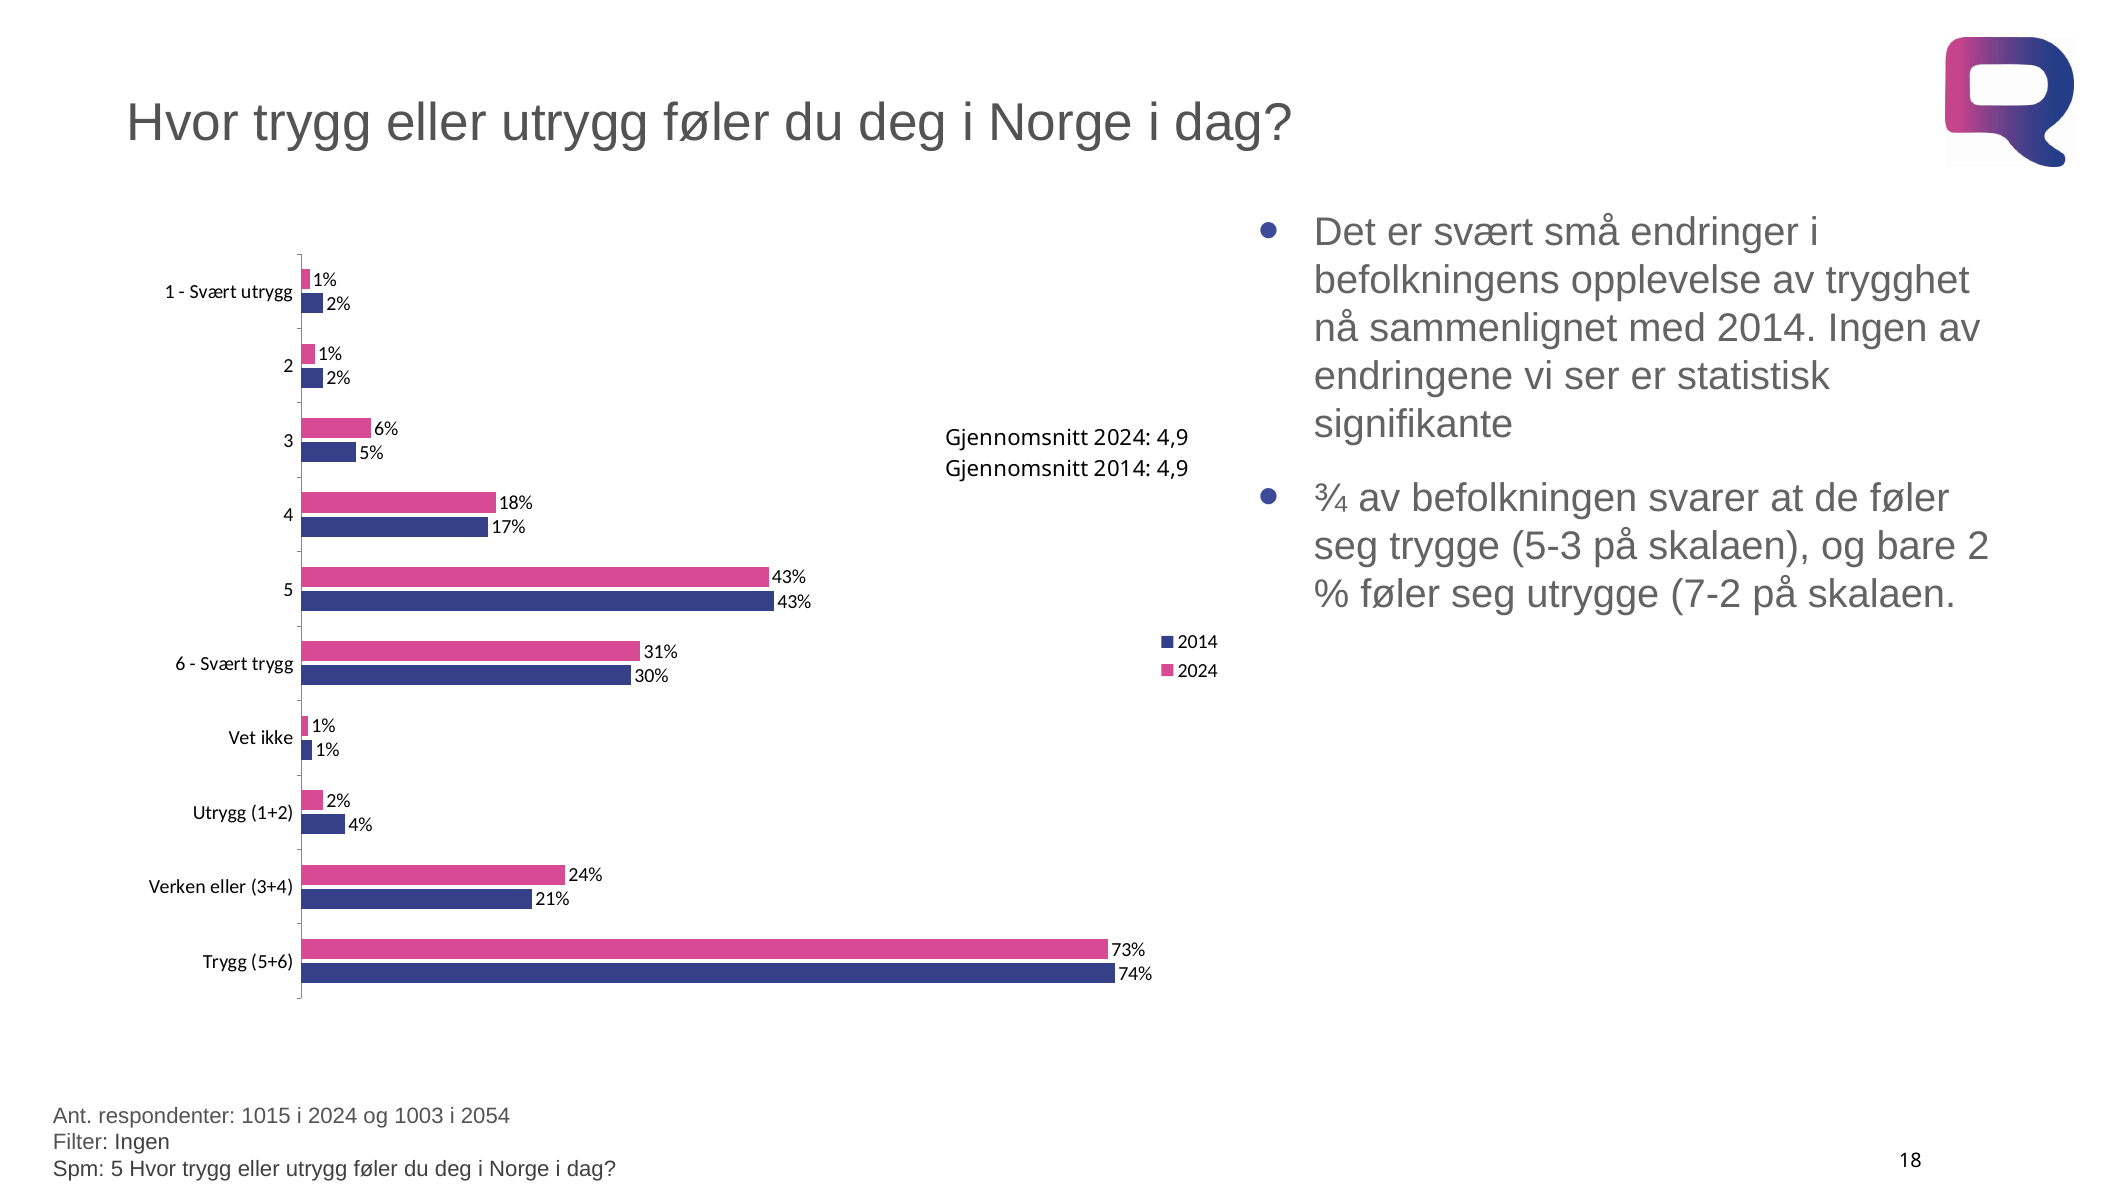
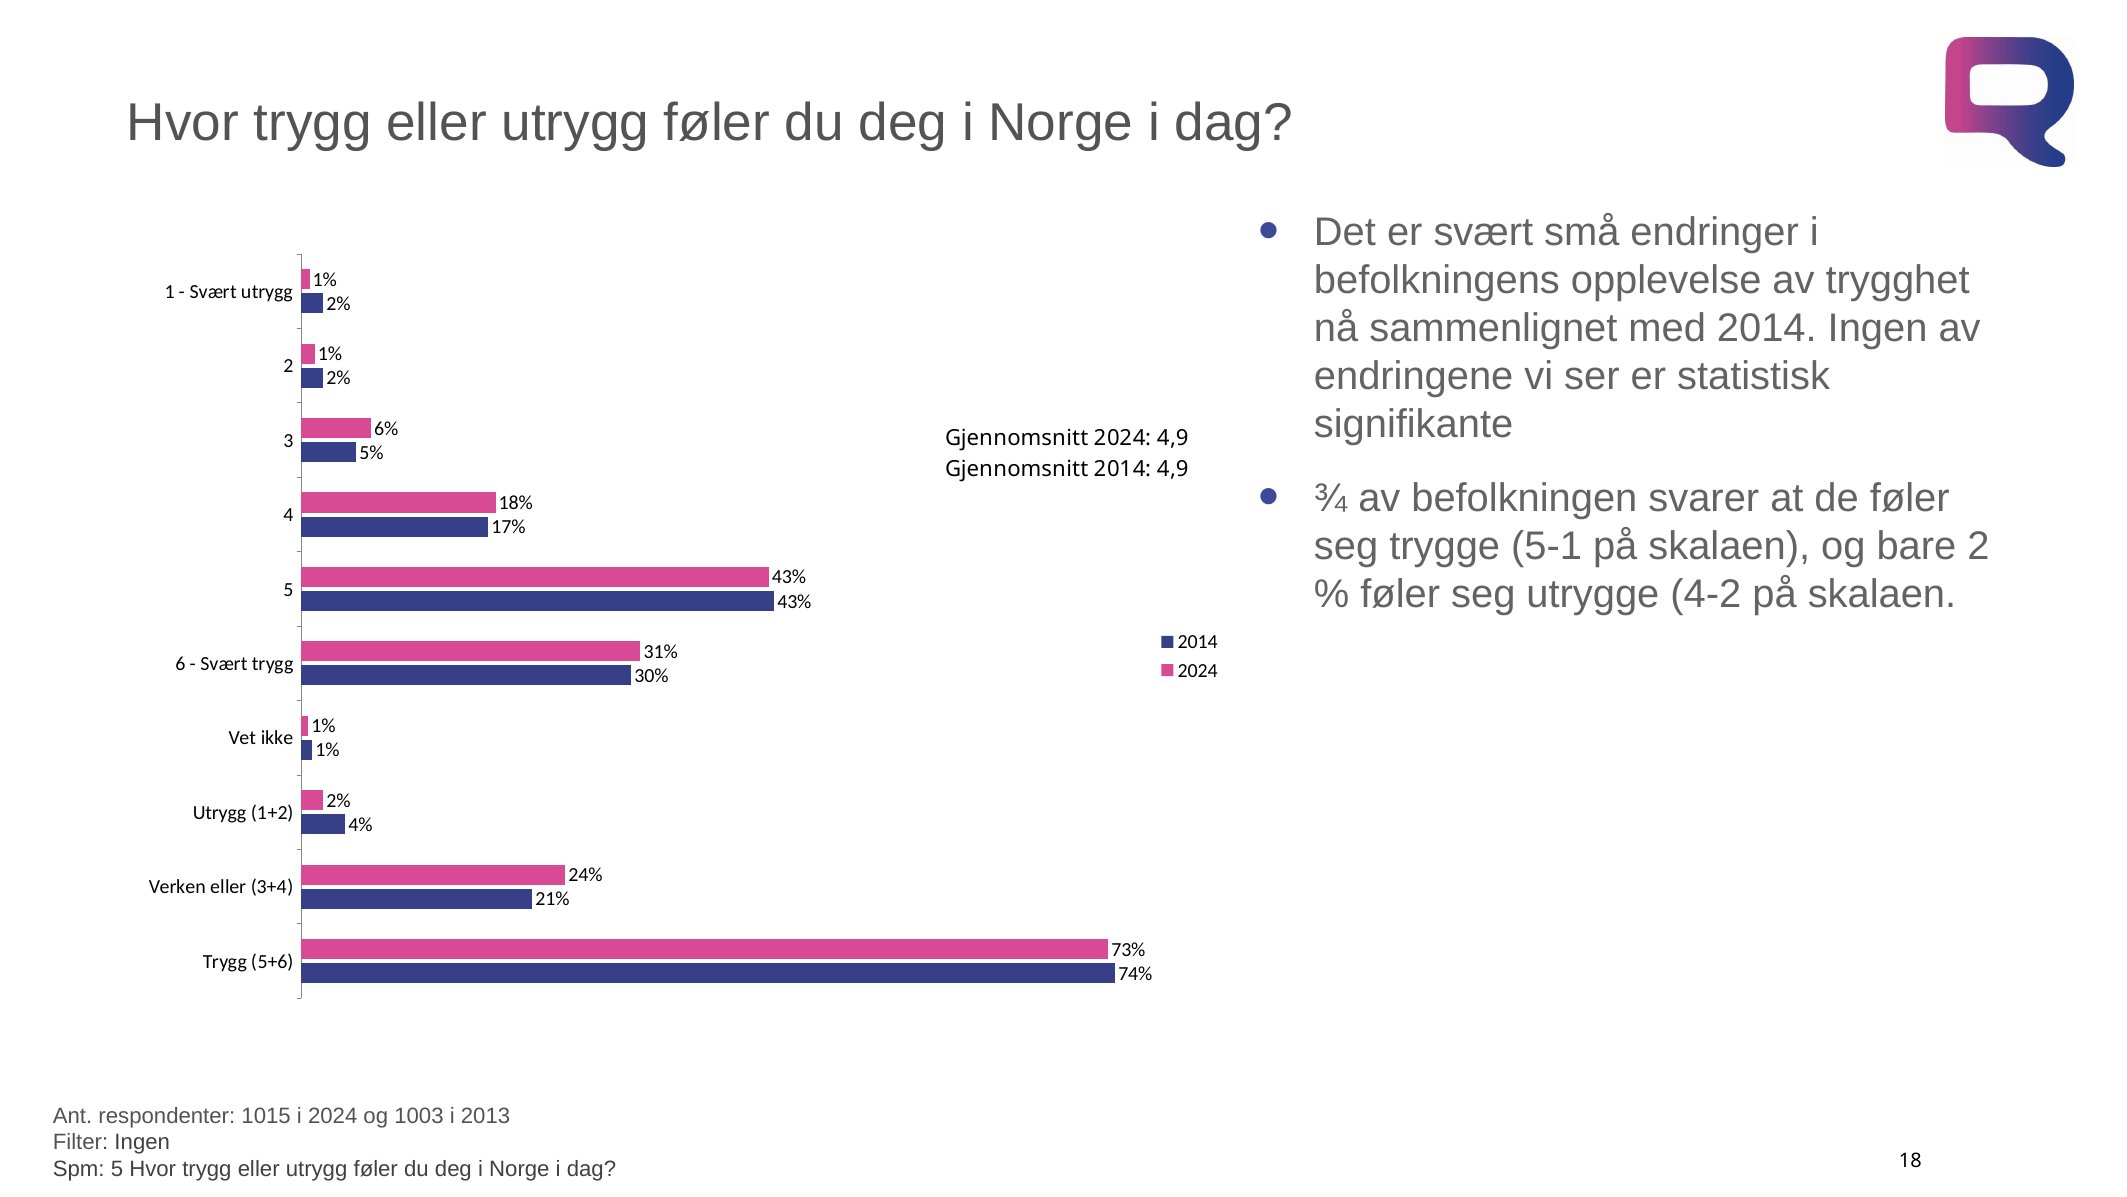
5-3: 5-3 -> 5-1 (1547, 546)
7-2: 7-2 -> 4-2 (1706, 594)
2054: 2054 -> 2013 (486, 1115)
